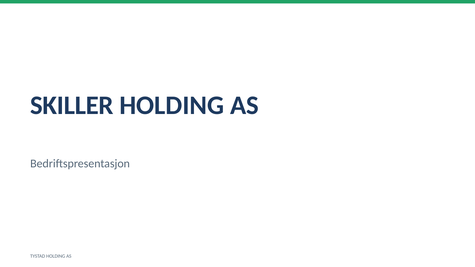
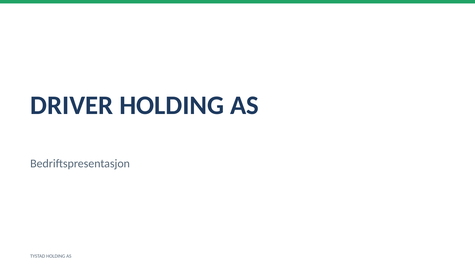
SKILLER: SKILLER -> DRIVER (72, 105)
